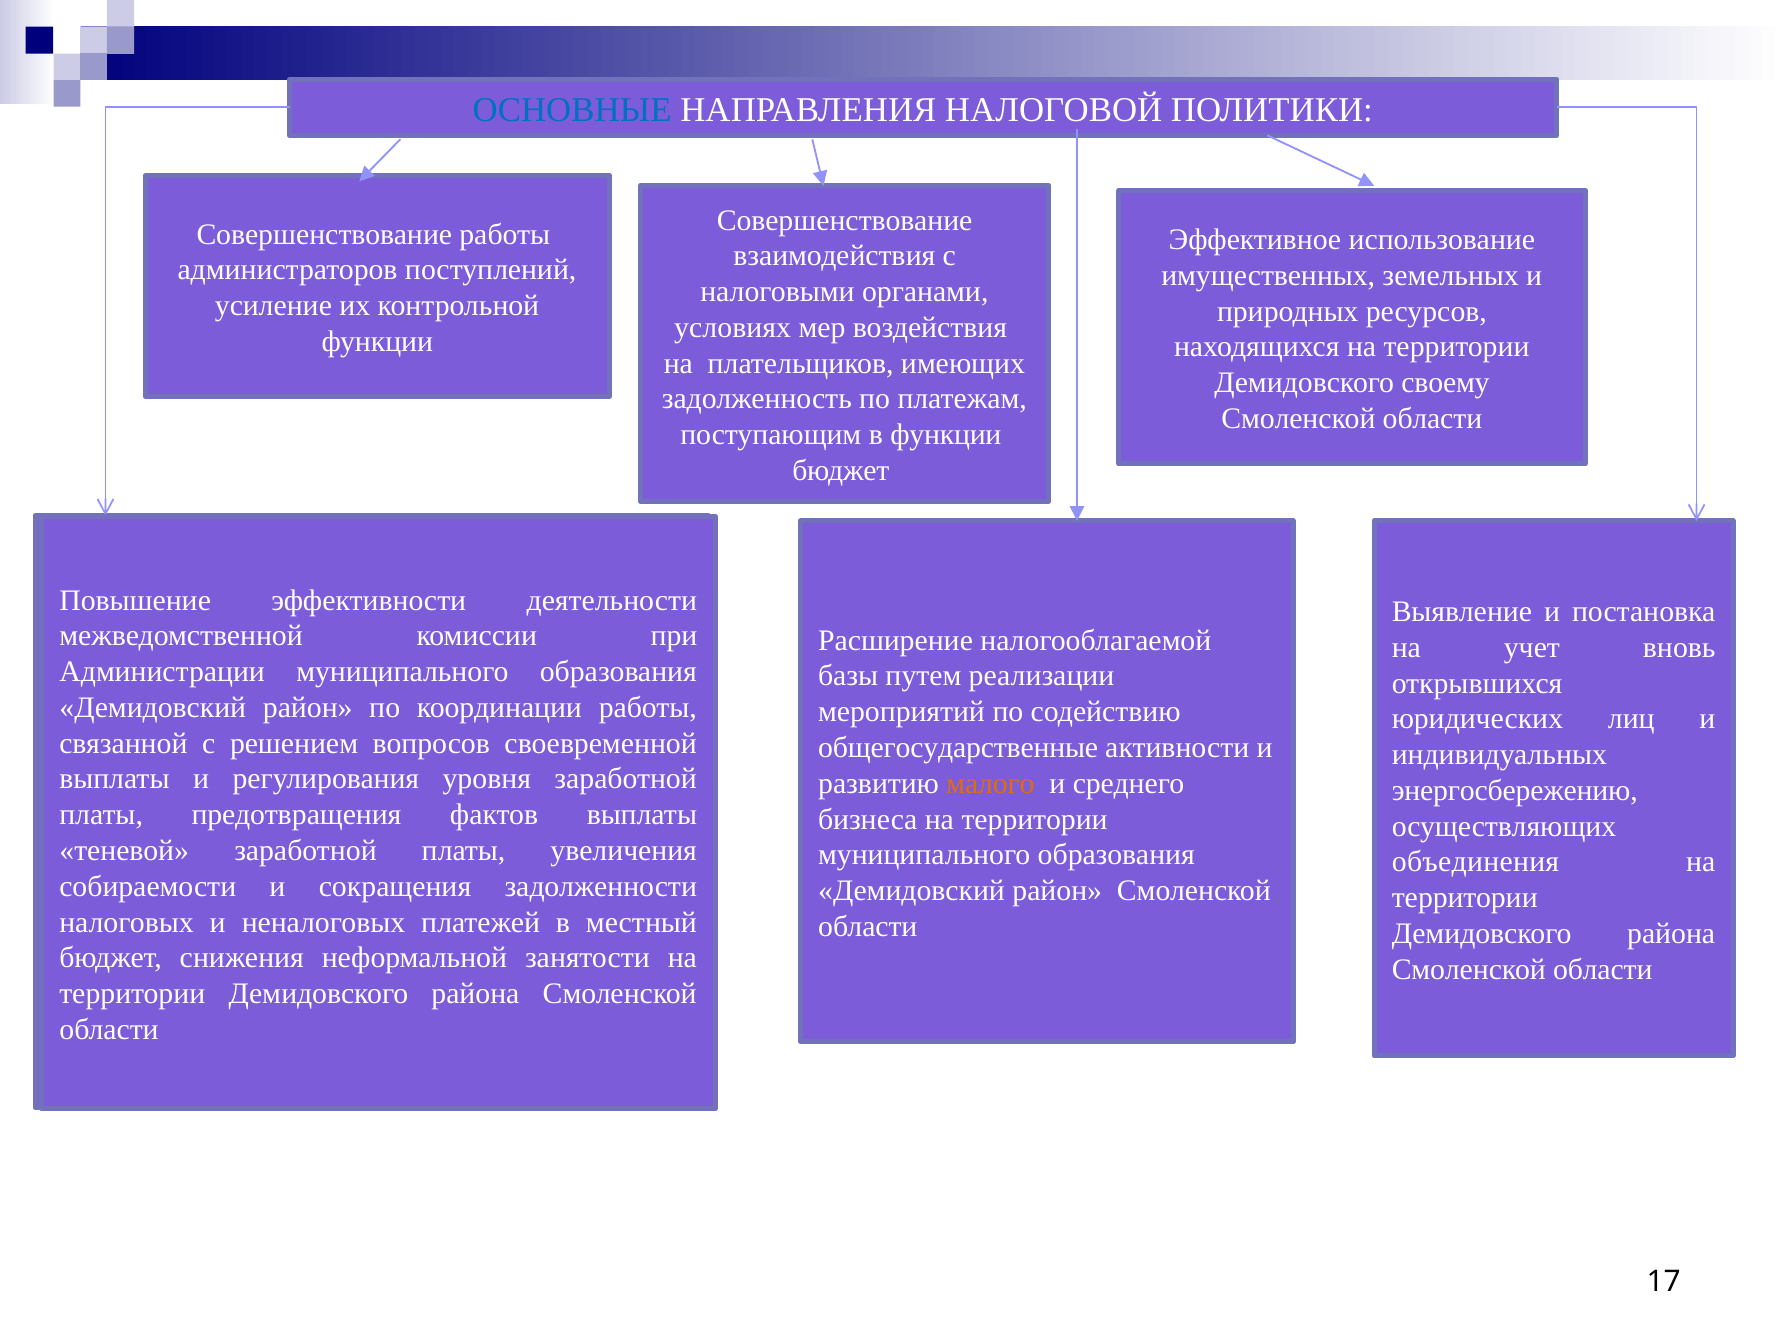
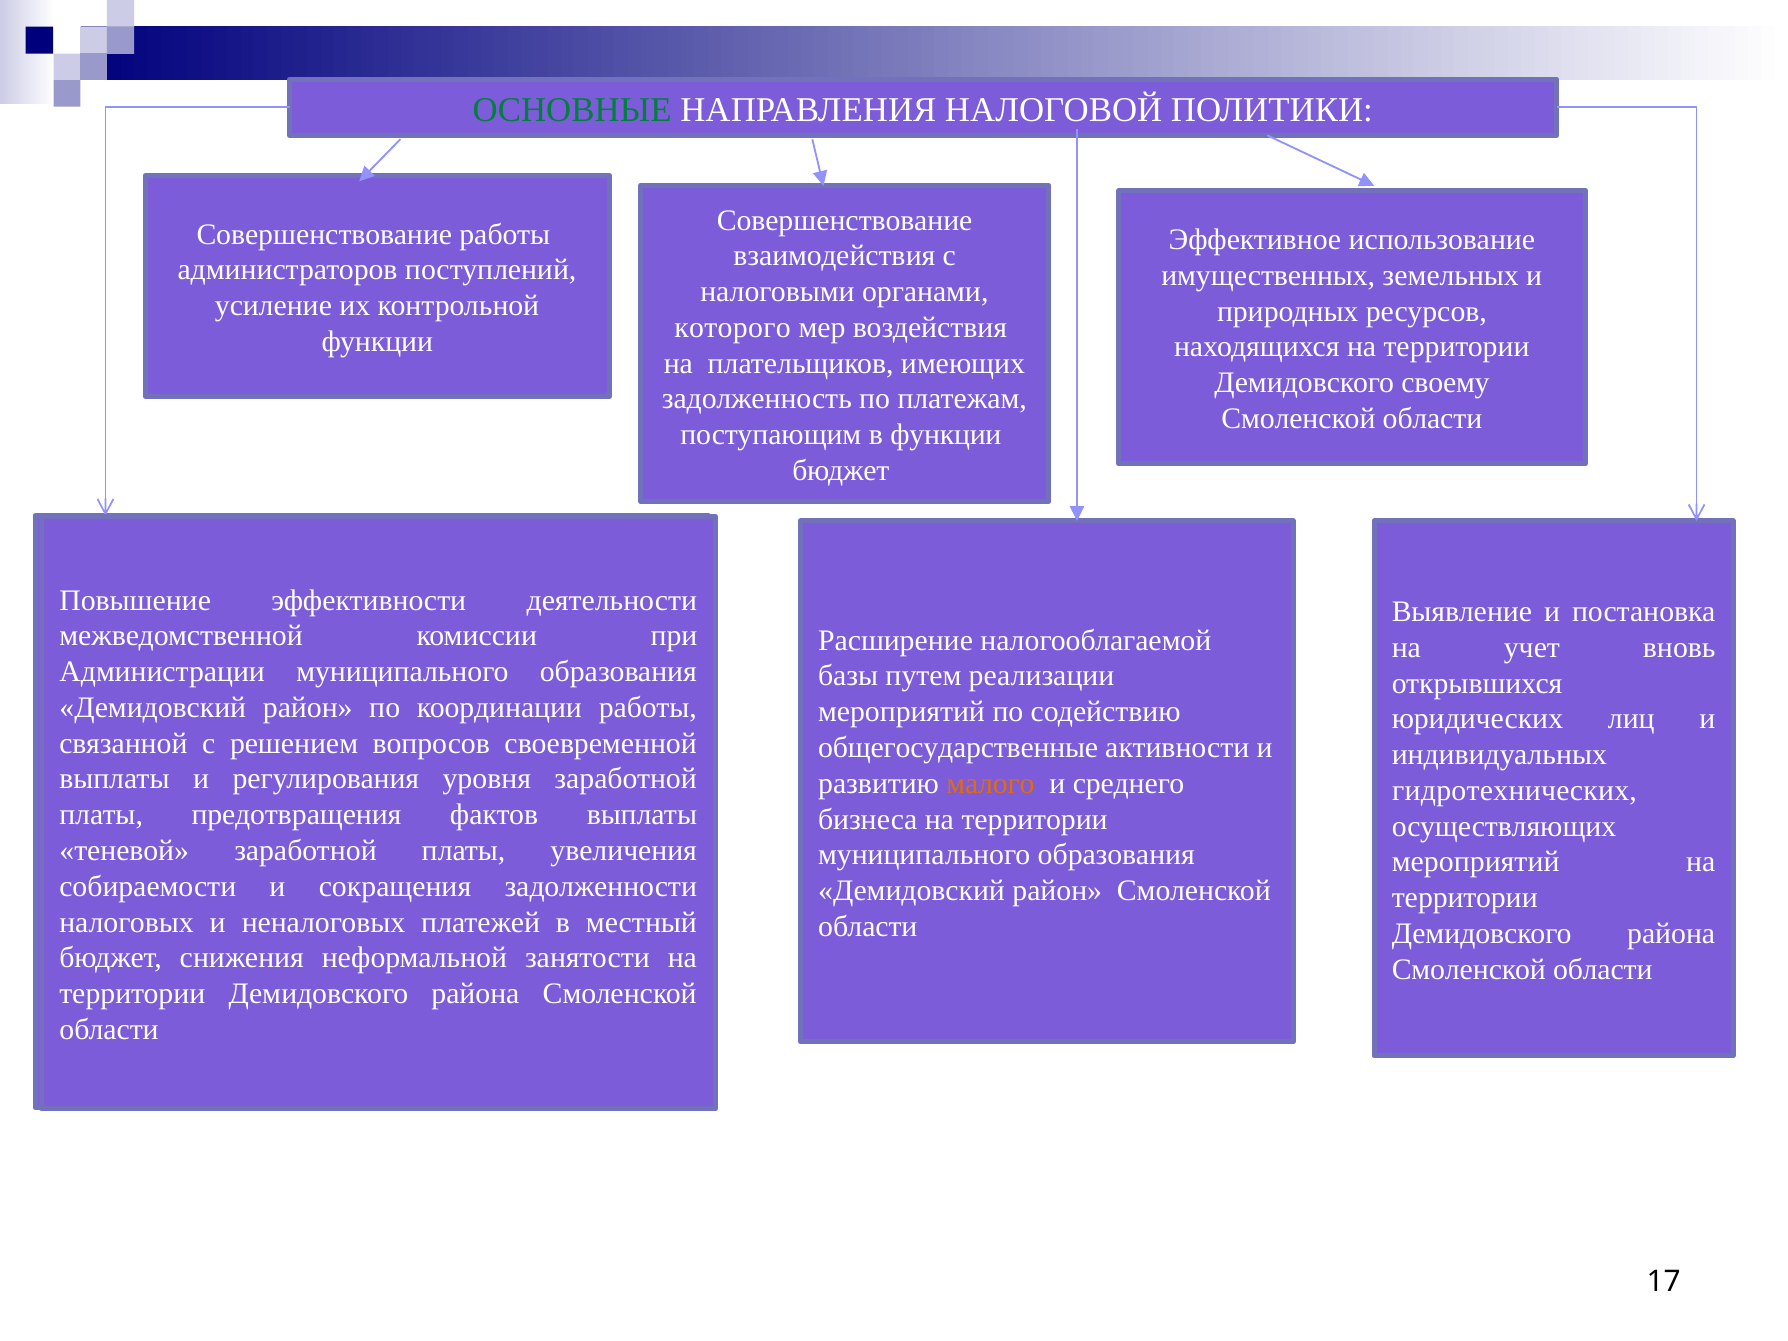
ОСНОВНЫЕ colour: blue -> green (572, 110)
условиях: условиях -> которого (733, 328)
энергосбережению: энергосбережению -> гидротехнических (1515, 790)
объединения: объединения -> мероприятий (1476, 862)
